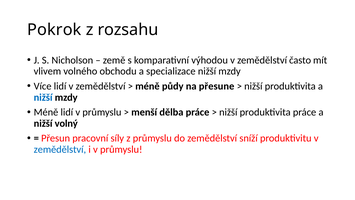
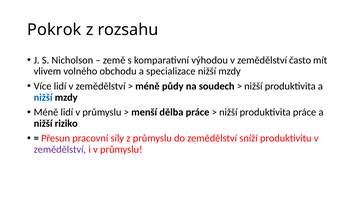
přesune: přesune -> soudech (217, 86)
volný: volný -> riziko (66, 123)
zemědělství colour: blue -> purple (60, 149)
